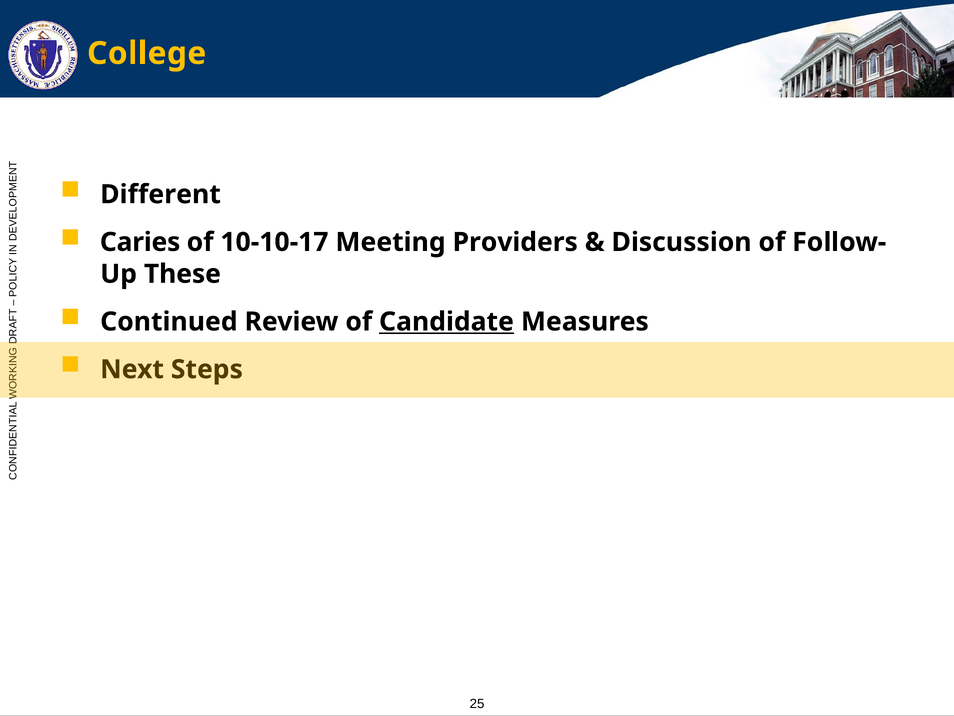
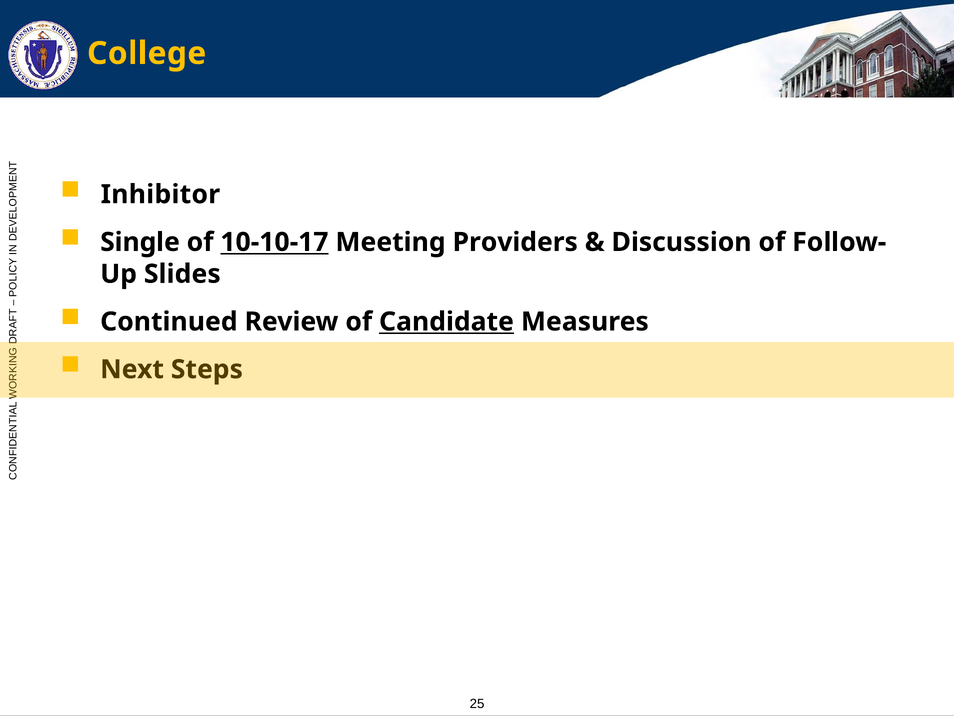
Different: Different -> Inhibitor (160, 194)
Caries: Caries -> Single (140, 242)
10-10-17 underline: none -> present (274, 242)
These: These -> Slides (182, 274)
